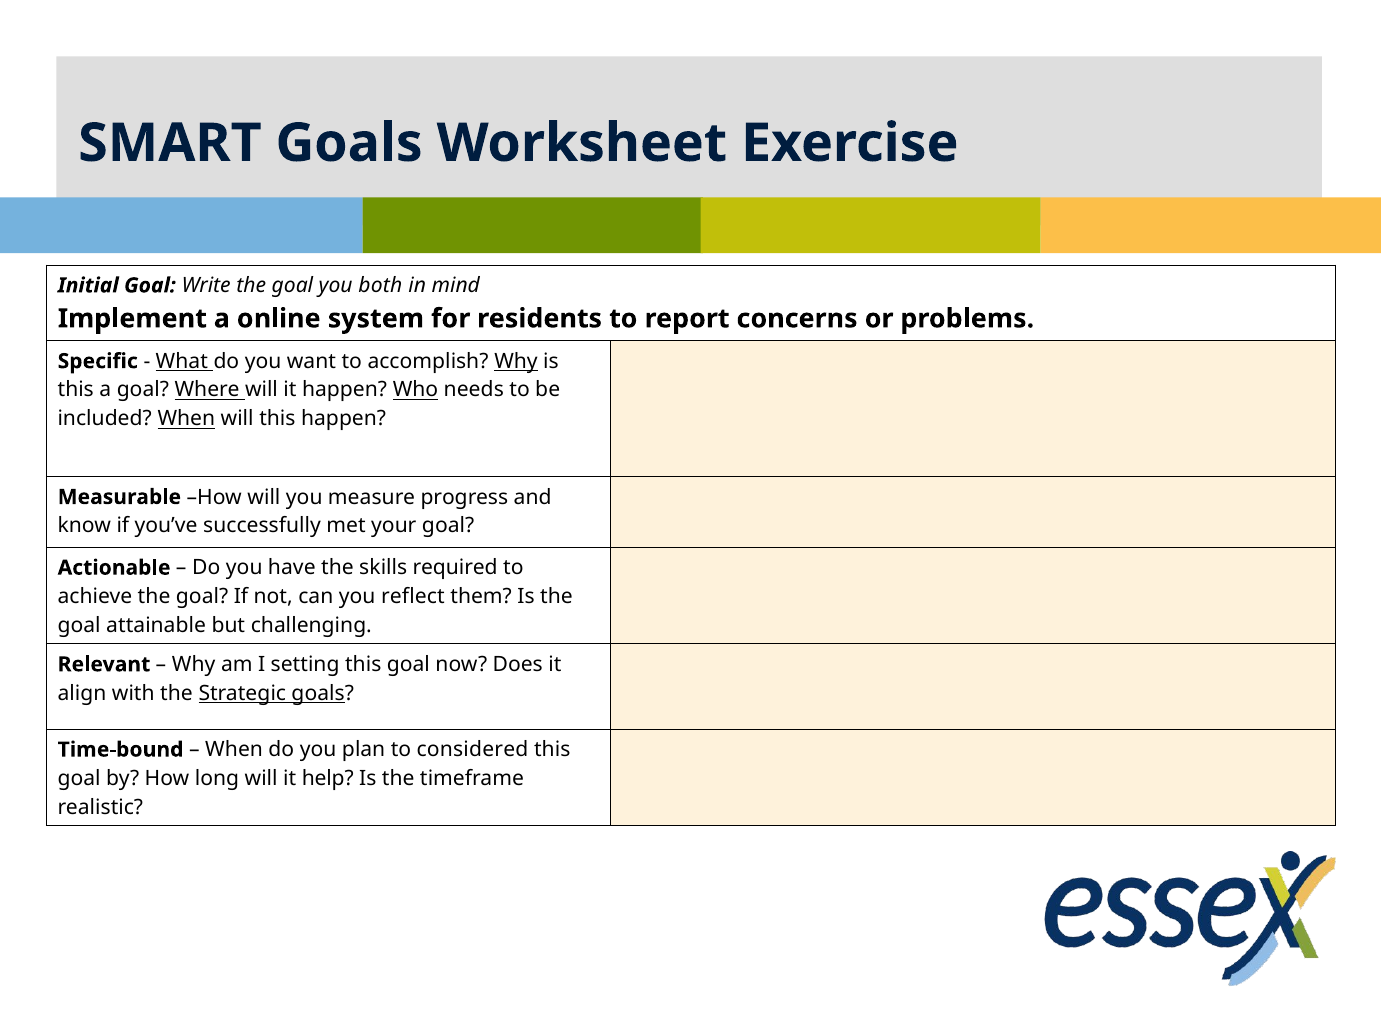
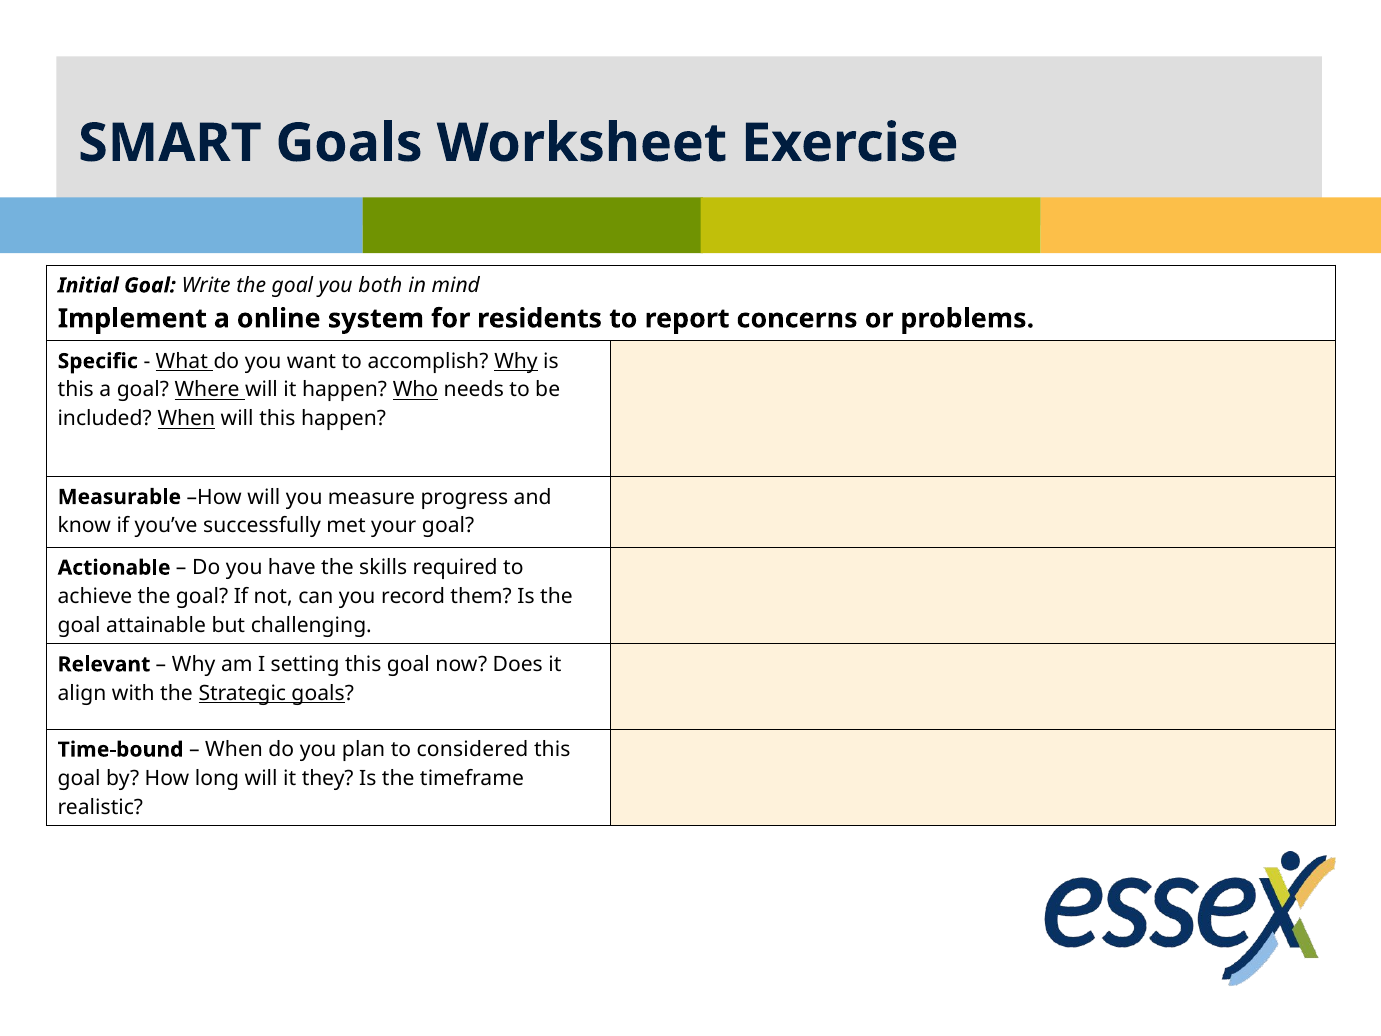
reflect: reflect -> record (413, 596)
help: help -> they (328, 778)
